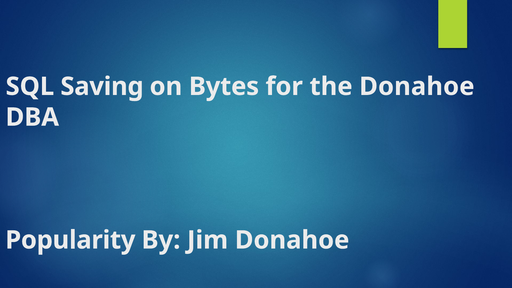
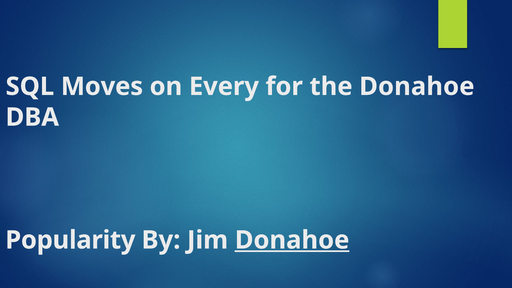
Saving: Saving -> Moves (102, 87)
Bytes: Bytes -> Every (224, 87)
Donahoe underline: none -> present (292, 240)
